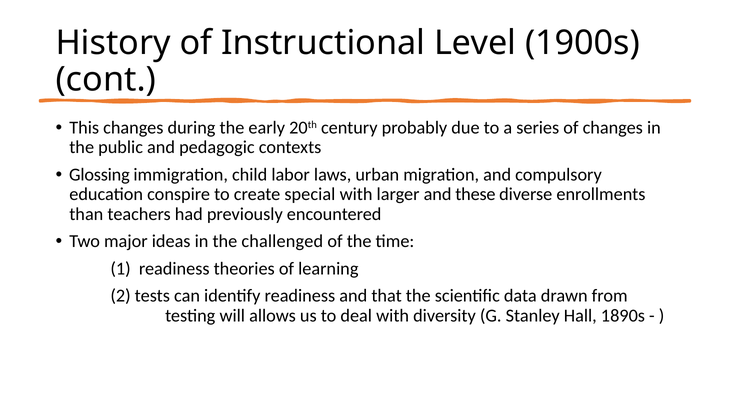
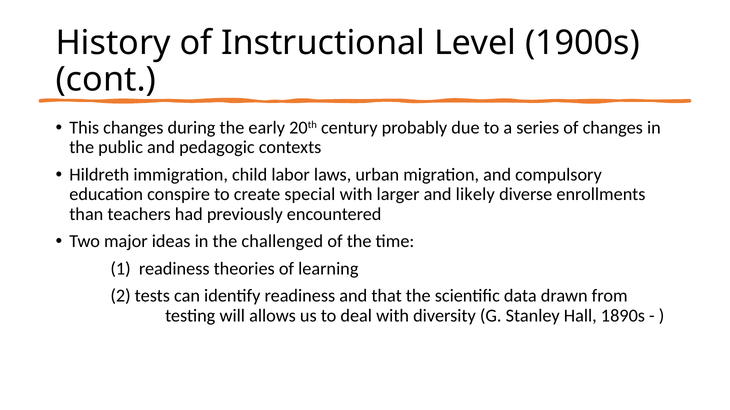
Glossing: Glossing -> Hildreth (99, 175)
these: these -> likely (475, 195)
